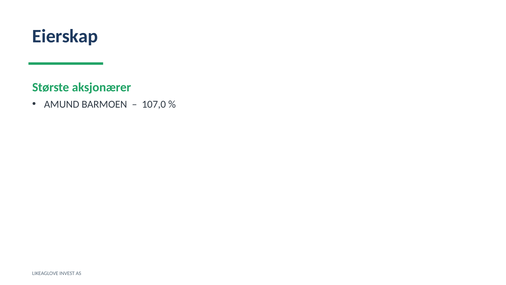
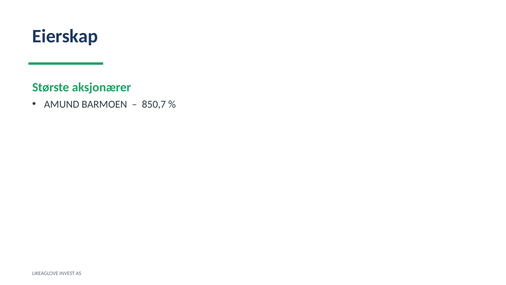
107,0: 107,0 -> 850,7 (154, 104)
